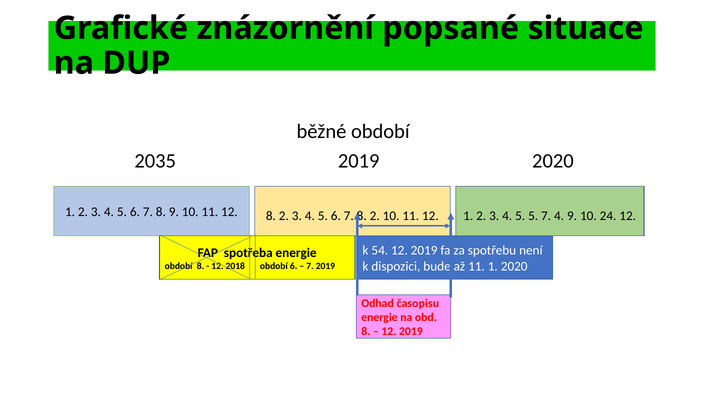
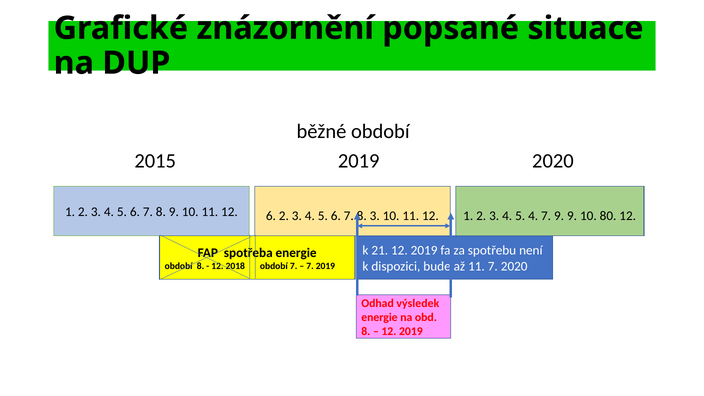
2035: 2035 -> 2015 (155, 161)
12 8: 8 -> 6 (271, 216)
2: 2 -> 3 (375, 216)
5 5: 5 -> 4 (533, 216)
7 4: 4 -> 9 (559, 216)
24: 24 -> 80 (608, 216)
54: 54 -> 21 (380, 250)
11 1: 1 -> 7 (493, 266)
období 6: 6 -> 7 (294, 266)
časopisu: časopisu -> výsledek (418, 303)
